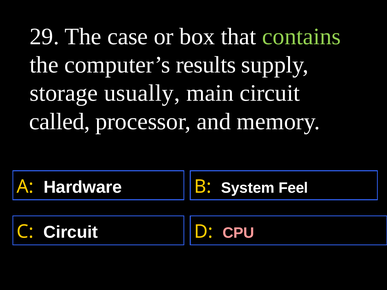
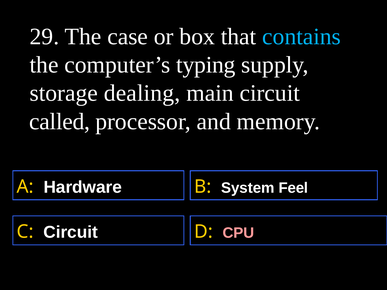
contains colour: light green -> light blue (302, 36)
results: results -> typing (206, 65)
usually: usually -> dealing (142, 93)
